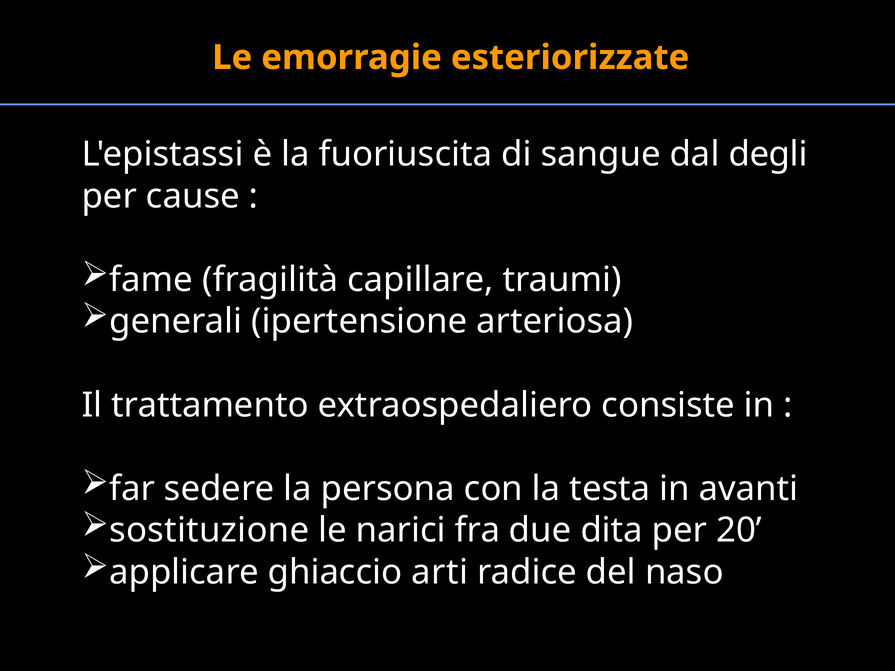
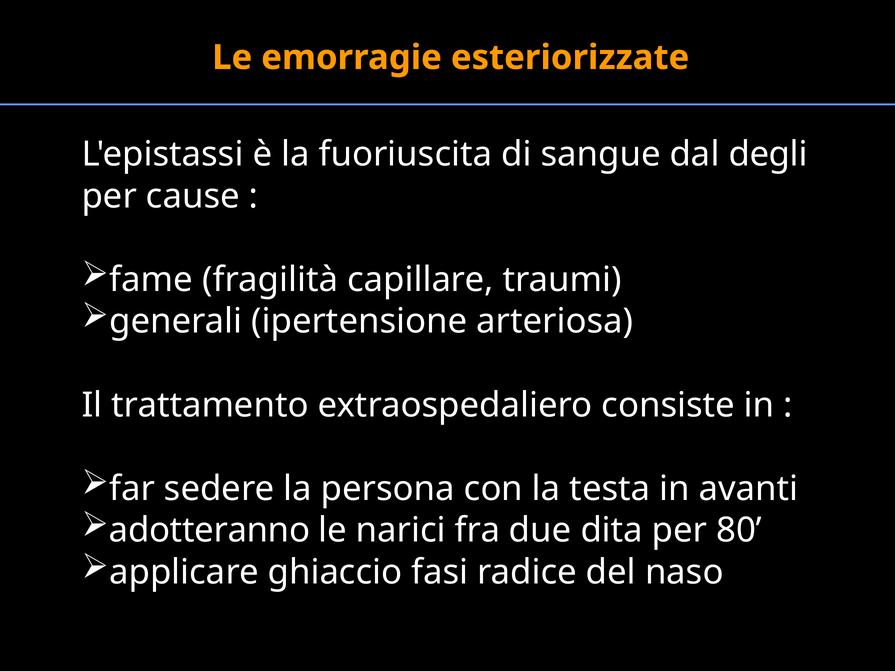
sostituzione: sostituzione -> adotteranno (209, 531)
20: 20 -> 80 (739, 531)
arti: arti -> fasi (440, 572)
